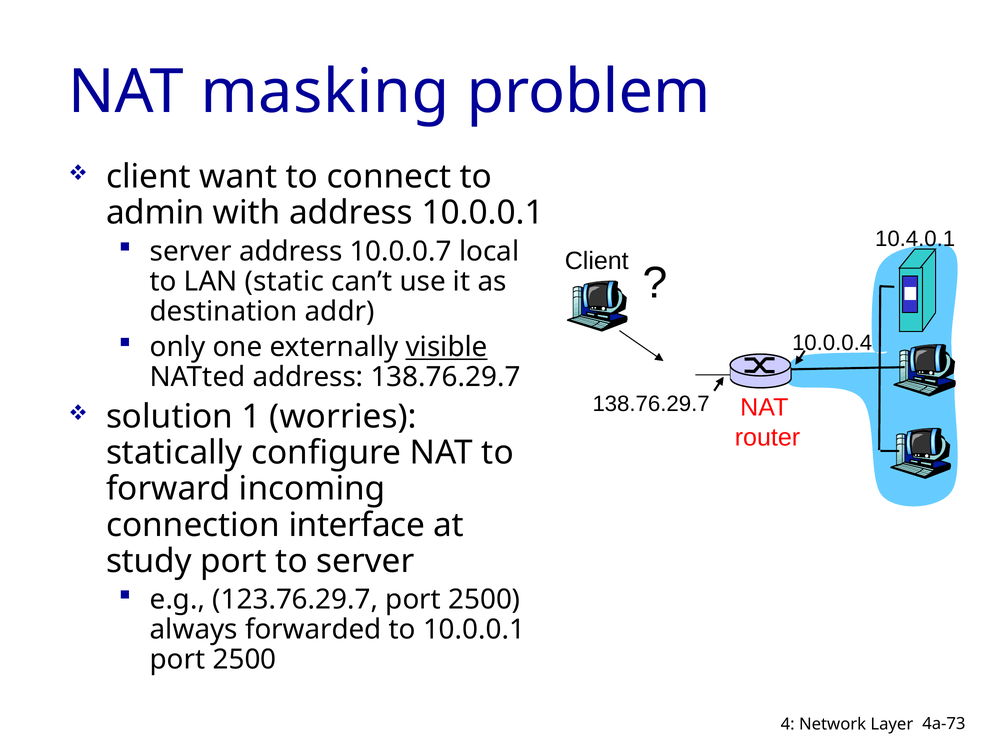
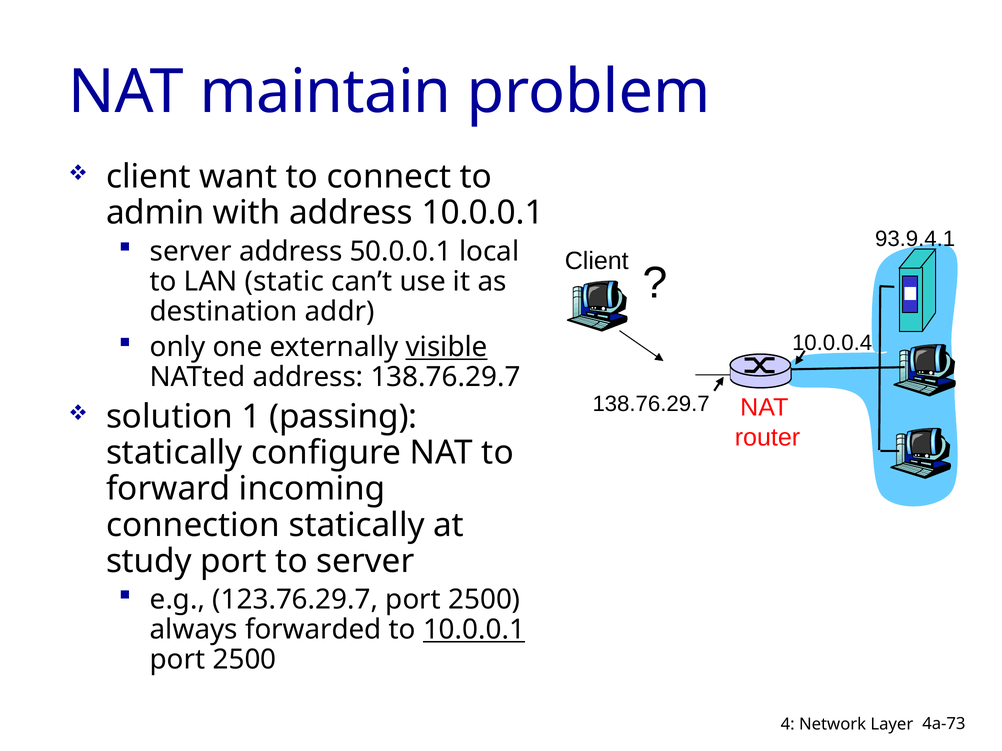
masking: masking -> maintain (325, 92)
10.4.0.1: 10.4.0.1 -> 93.9.4.1 (915, 239)
10.0.0.7: 10.0.0.7 -> 50.0.0.1 (401, 252)
worries: worries -> passing (343, 417)
connection interface: interface -> statically (357, 525)
10.0.0.1 underline: none -> present (474, 630)
